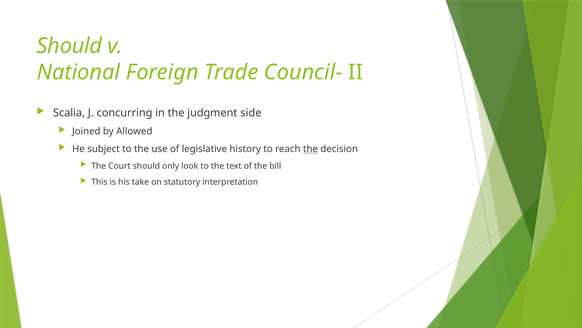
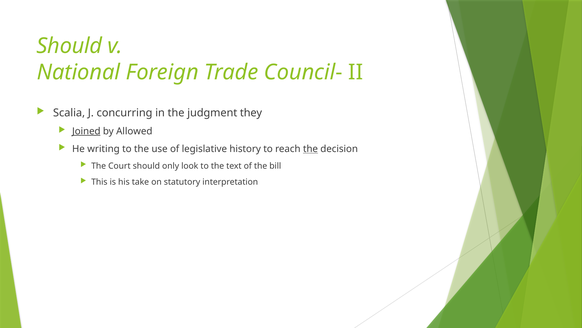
side: side -> they (251, 113)
Joined underline: none -> present (86, 131)
subject: subject -> writing (103, 149)
